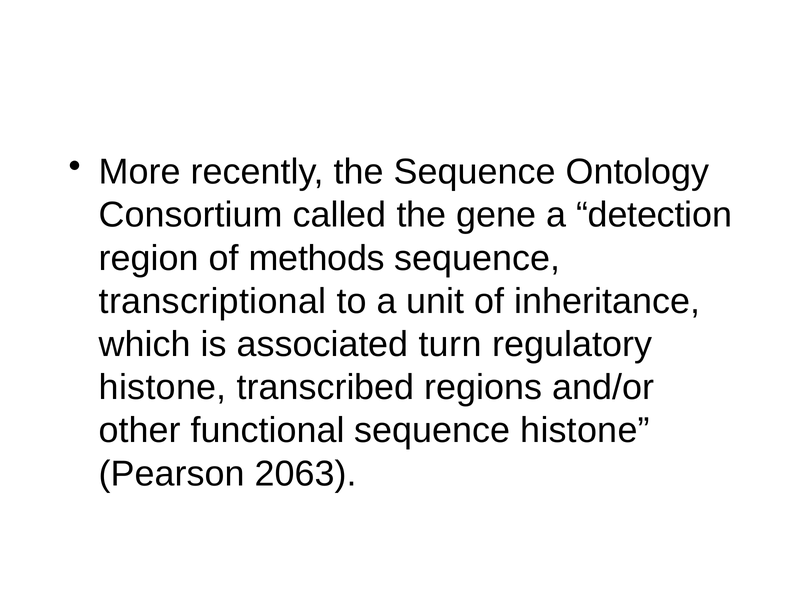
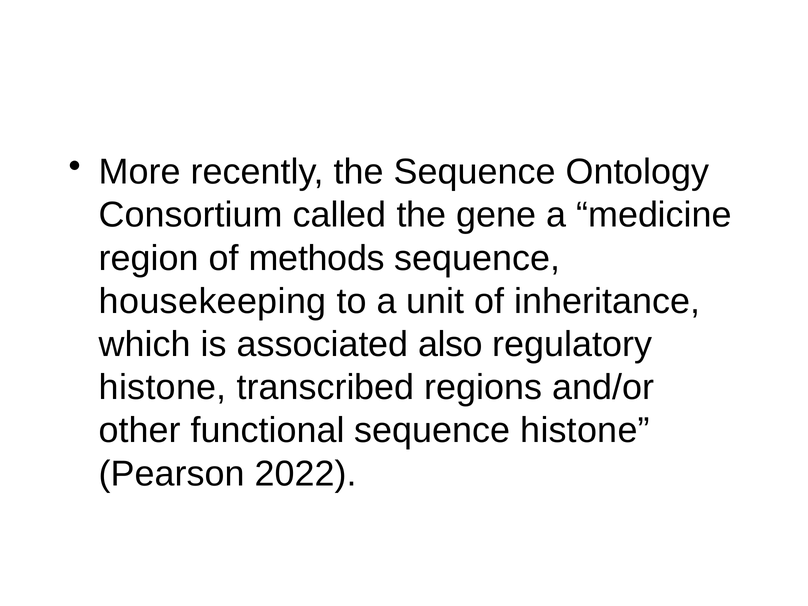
detection: detection -> medicine (654, 215)
transcriptional: transcriptional -> housekeeping (213, 301)
turn: turn -> also (451, 344)
2063: 2063 -> 2022 (306, 474)
